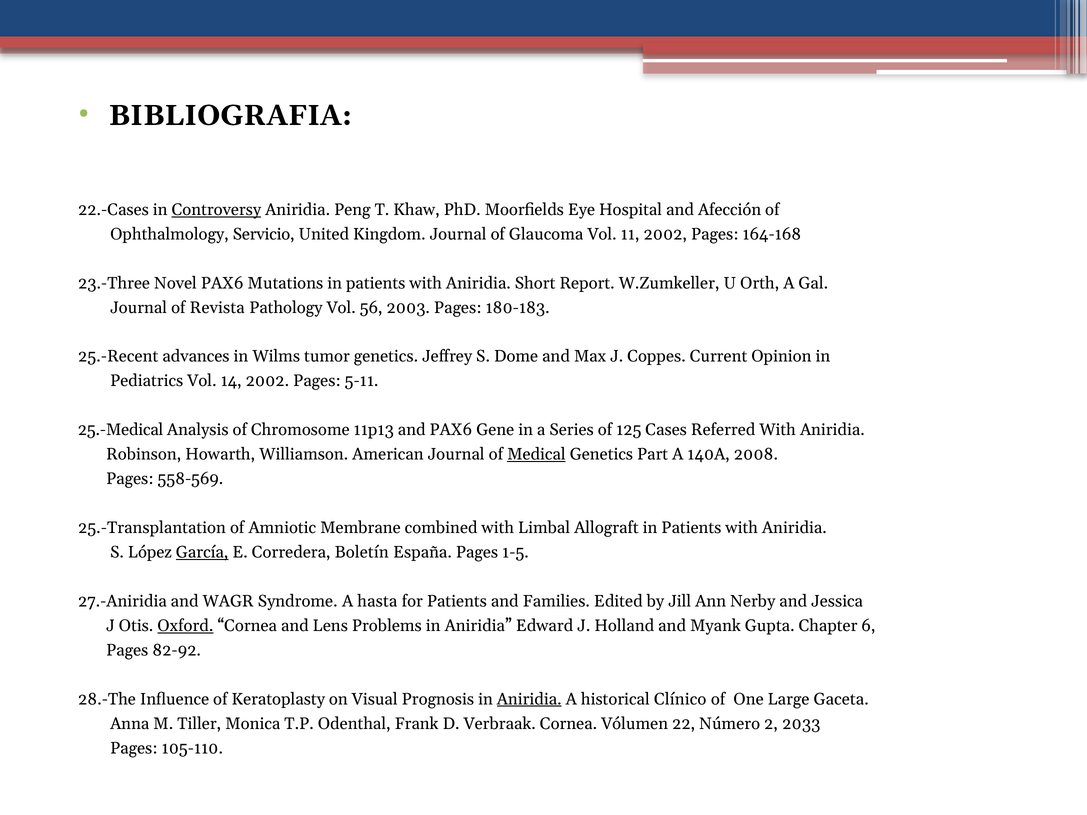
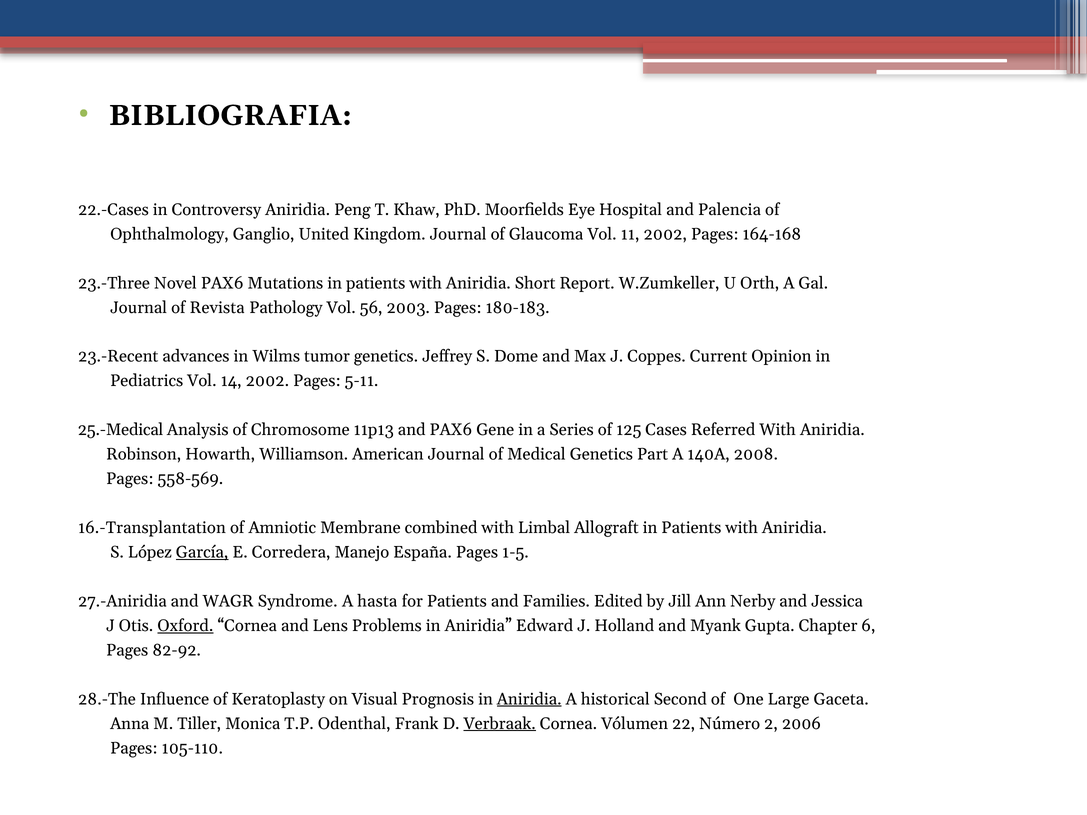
Controversy underline: present -> none (216, 210)
Afección: Afección -> Palencia (730, 210)
Servicio: Servicio -> Ganglio (264, 234)
25.-Recent: 25.-Recent -> 23.-Recent (118, 357)
Medical underline: present -> none (536, 455)
25.-Transplantation: 25.-Transplantation -> 16.-Transplantation (152, 528)
Boletín: Boletín -> Manejo (362, 552)
Clínico: Clínico -> Second (680, 699)
Verbraak underline: none -> present (500, 724)
2033: 2033 -> 2006 (801, 724)
